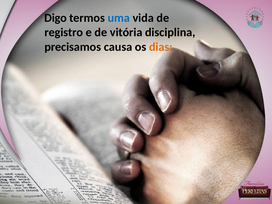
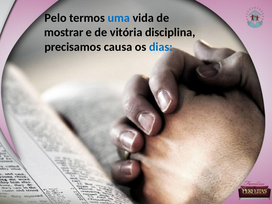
Digo: Digo -> Pelo (55, 18)
registro: registro -> mostrar (64, 32)
dias colour: orange -> blue (161, 47)
